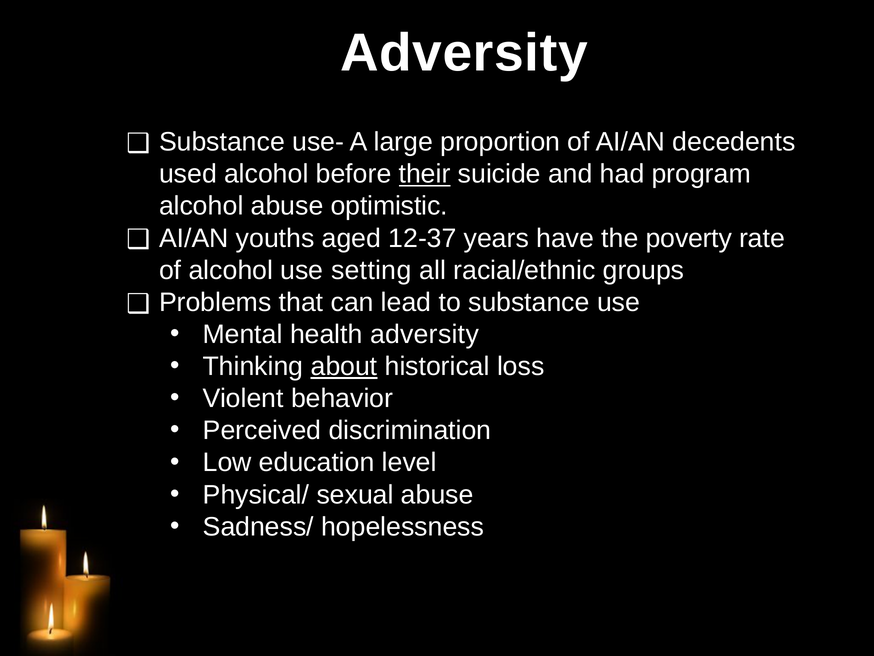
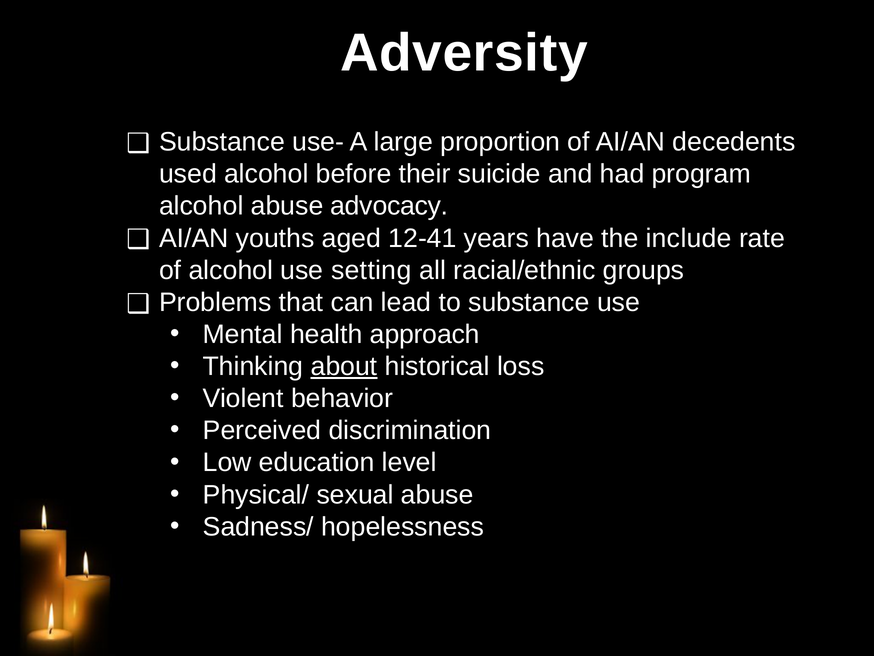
their underline: present -> none (425, 174)
optimistic: optimistic -> advocacy (389, 206)
12-37: 12-37 -> 12-41 (422, 238)
poverty: poverty -> include (689, 238)
health adversity: adversity -> approach (425, 334)
